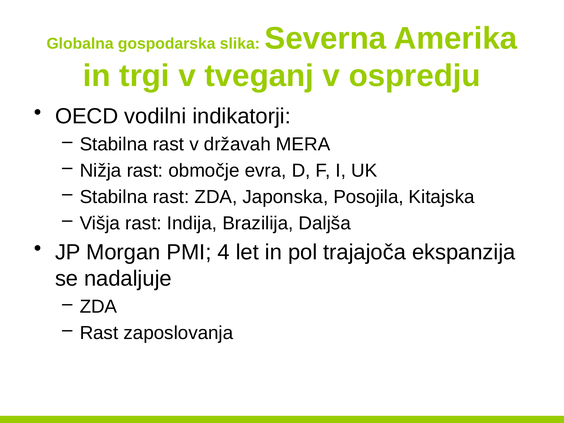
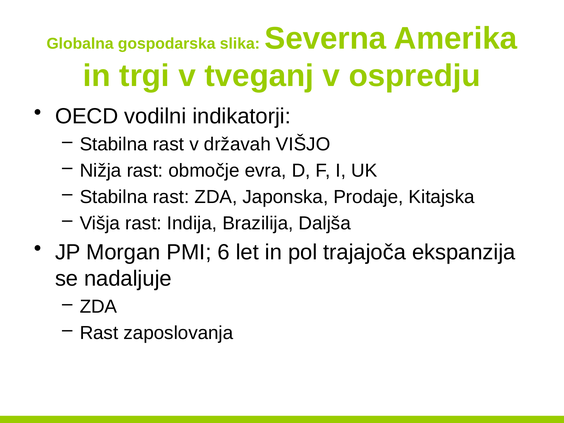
MERA: MERA -> VIŠJO (303, 144)
Posojila: Posojila -> Prodaje (368, 197)
4: 4 -> 6 (224, 252)
